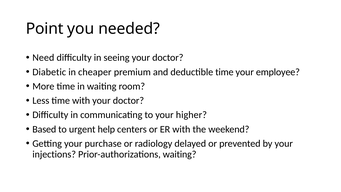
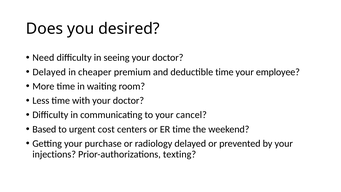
Point: Point -> Does (45, 29)
needed: needed -> desired (129, 29)
Diabetic: Diabetic -> Delayed (49, 72)
higher: higher -> cancel (191, 115)
help: help -> cost (106, 129)
ER with: with -> time (181, 129)
Prior-authorizations waiting: waiting -> texting (180, 154)
